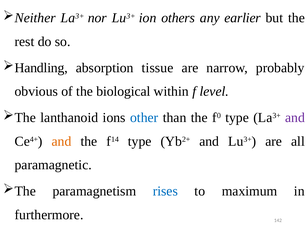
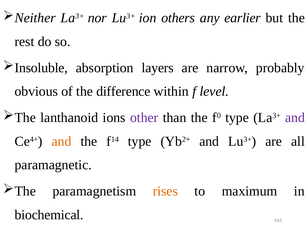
Handling: Handling -> Insoluble (41, 68)
tissue: tissue -> layers (158, 68)
biological: biological -> difference (123, 91)
other colour: blue -> purple (144, 118)
rises colour: blue -> orange (165, 191)
furthermore: furthermore -> biochemical (49, 215)
